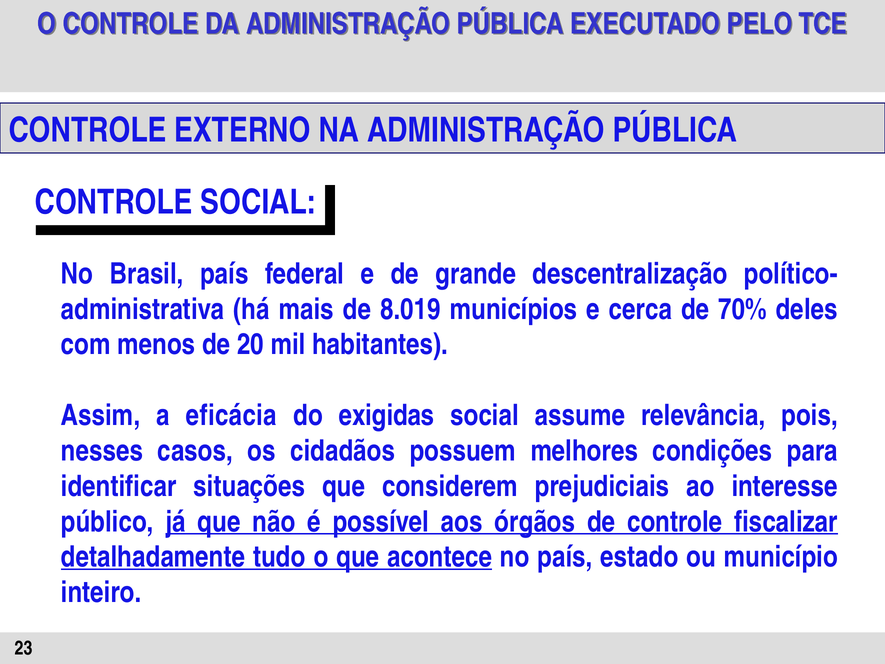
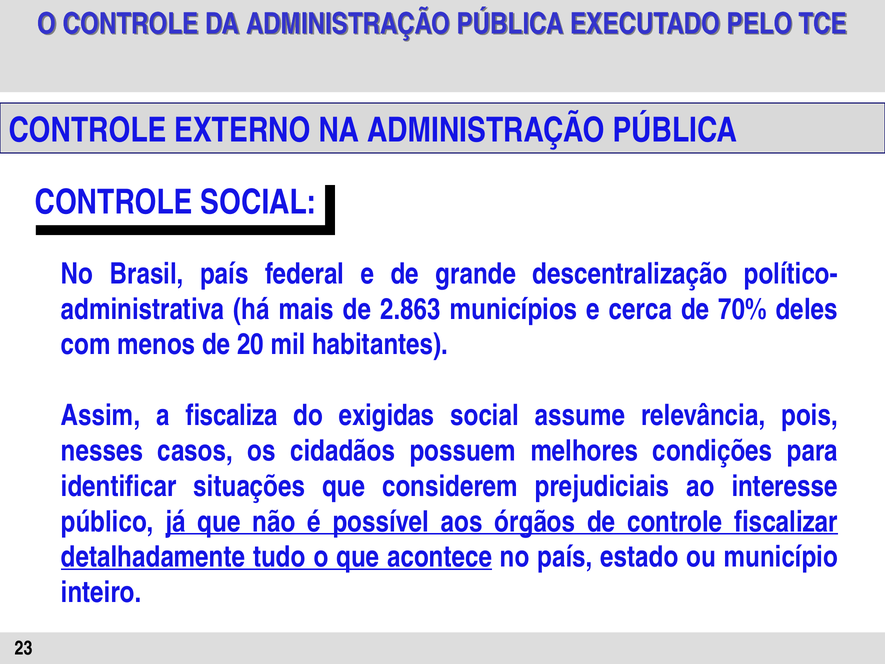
8.019: 8.019 -> 2.863 (410, 309)
eficácia: eficácia -> fiscaliza (232, 415)
